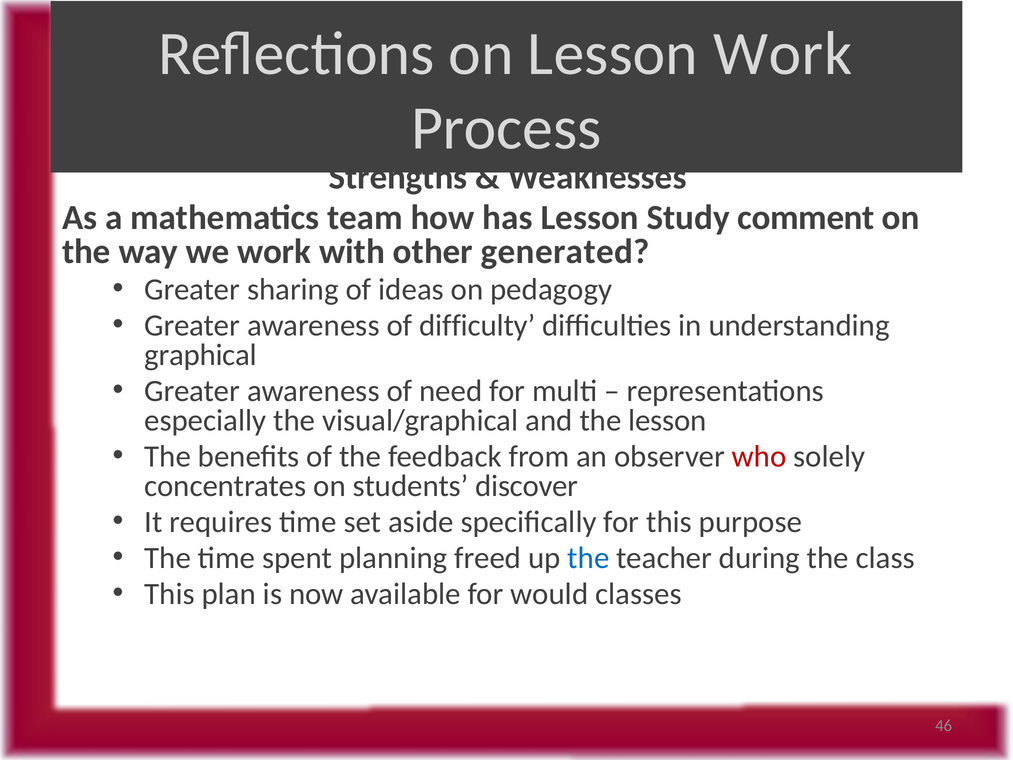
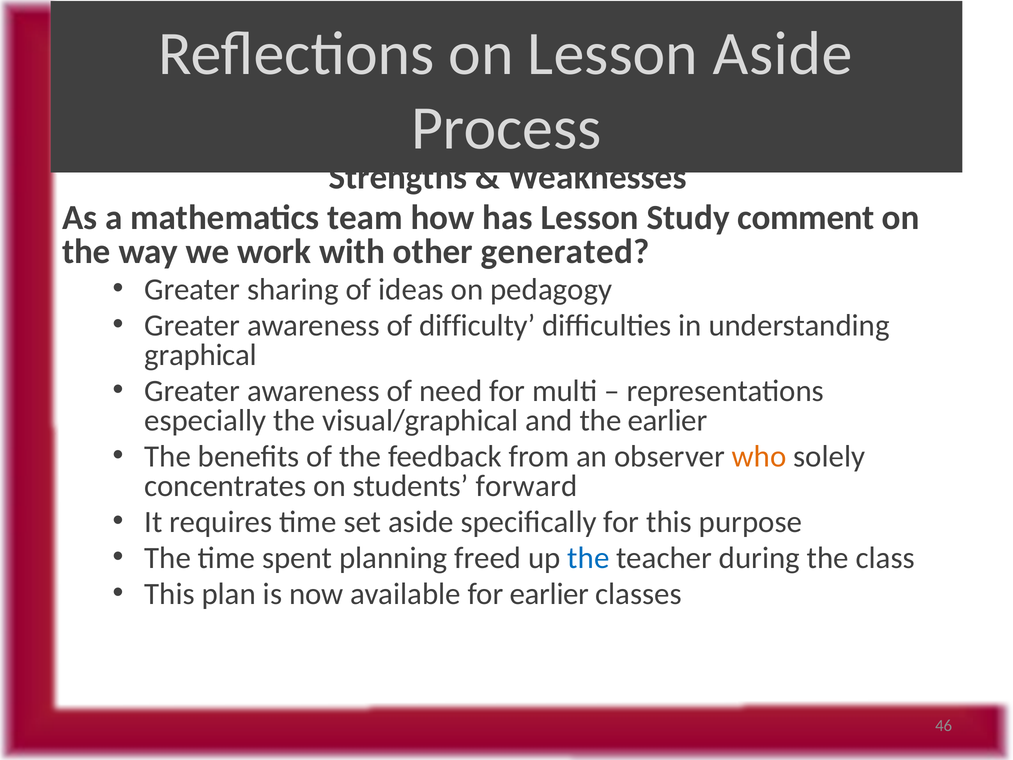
Lesson Work: Work -> Aside (783, 54)
the lesson: lesson -> earlier (668, 421)
who colour: red -> orange (759, 456)
discover: discover -> forward (526, 486)
for would: would -> earlier (549, 594)
